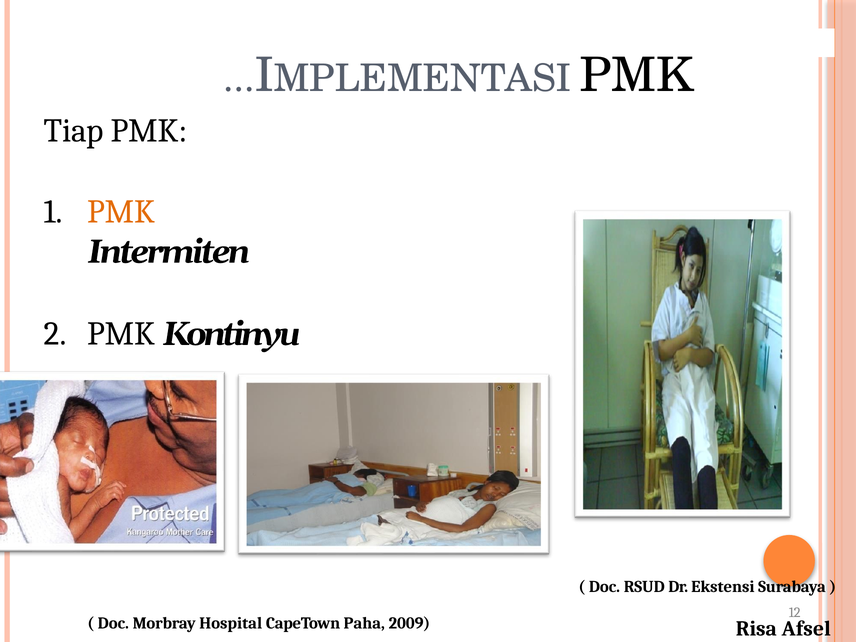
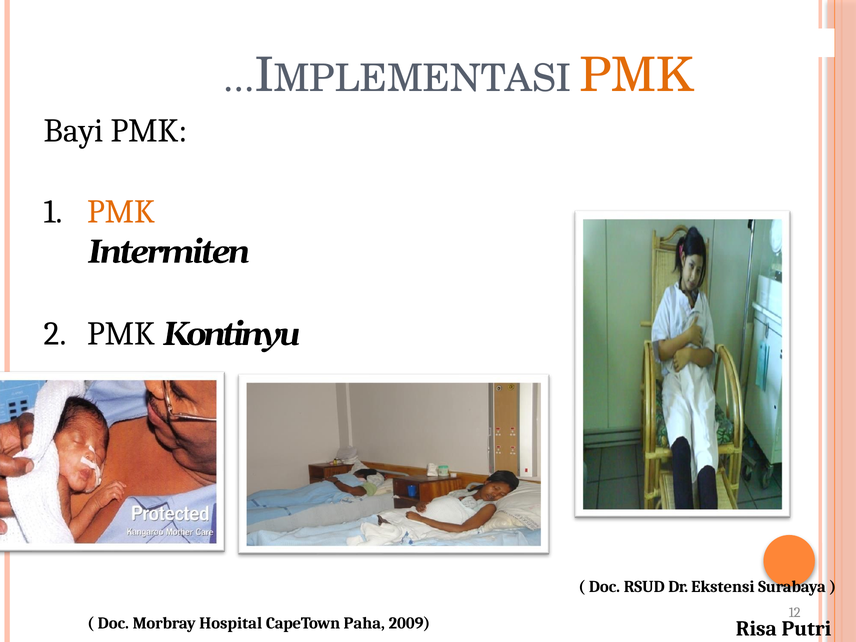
PMK colour: black -> orange (637, 76)
Tiap: Tiap -> Bayi (74, 131)
Afsel: Afsel -> Putri (806, 629)
